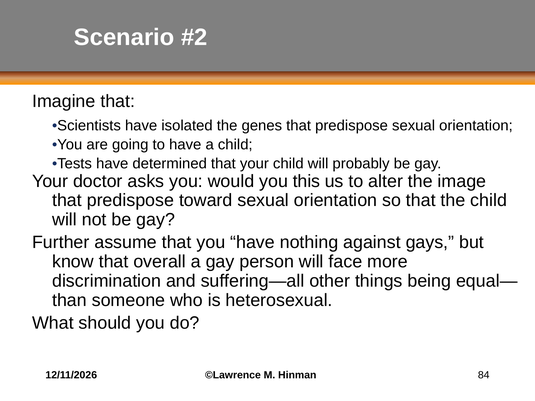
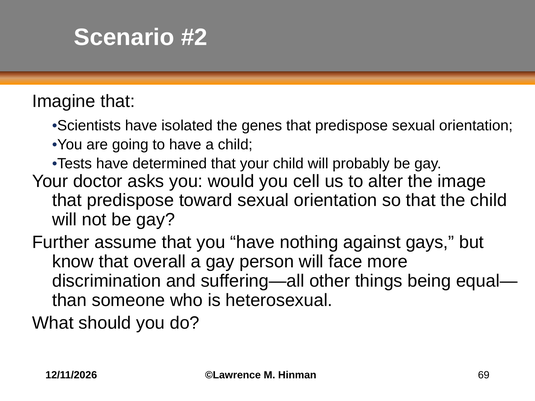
this: this -> cell (306, 181)
84: 84 -> 69 (484, 375)
